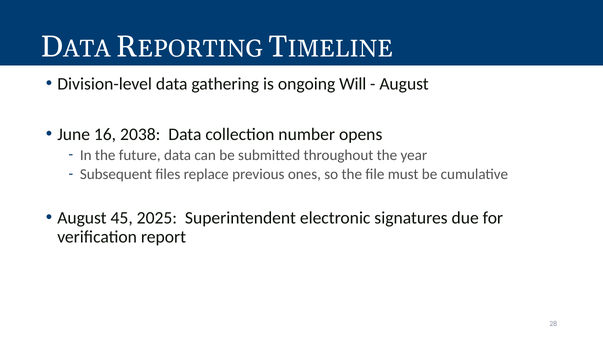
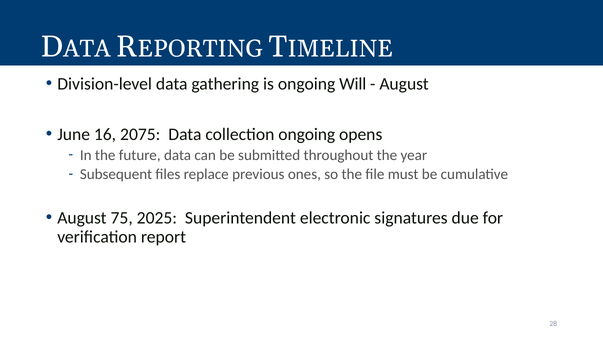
2038: 2038 -> 2075 (140, 134)
collection number: number -> ongoing (307, 134)
45: 45 -> 75 (122, 218)
